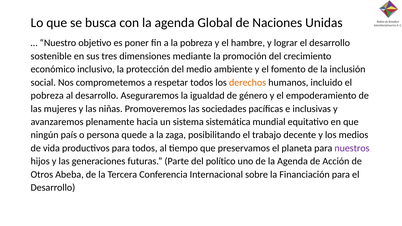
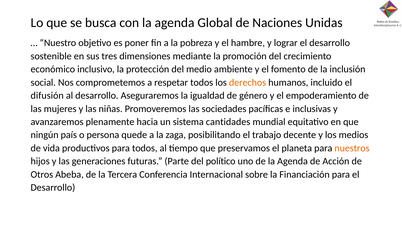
pobreza: pobreza -> difusión (47, 96)
sistemática: sistemática -> cantidades (228, 122)
nuestros colour: purple -> orange (352, 148)
